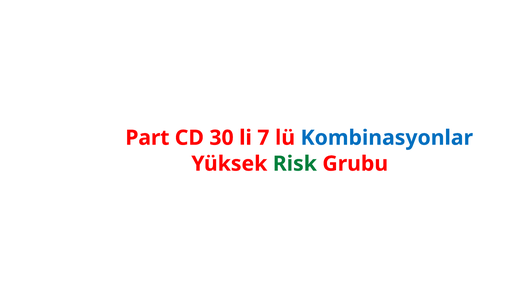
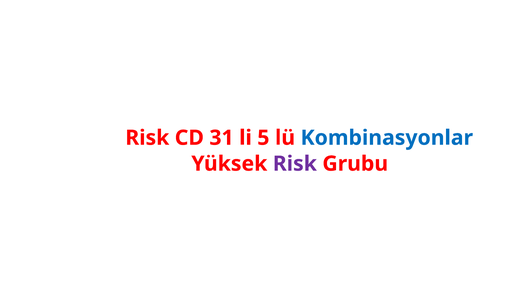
Part: Part -> Risk (147, 138)
30: 30 -> 31 (222, 138)
7: 7 -> 5 (263, 138)
Risk colour: green -> purple (295, 164)
